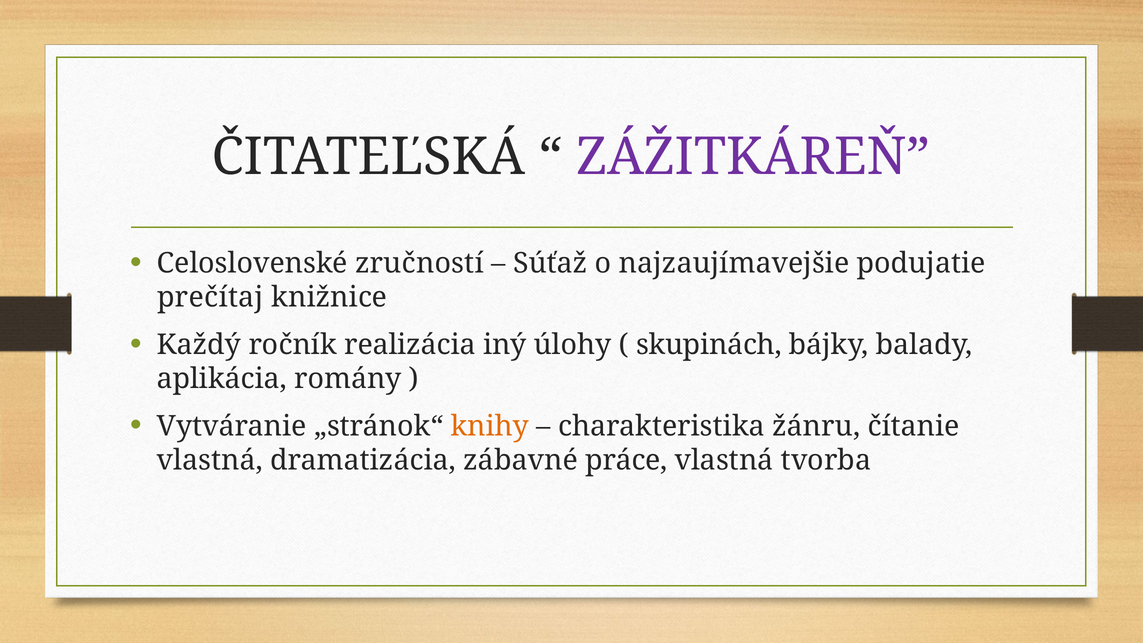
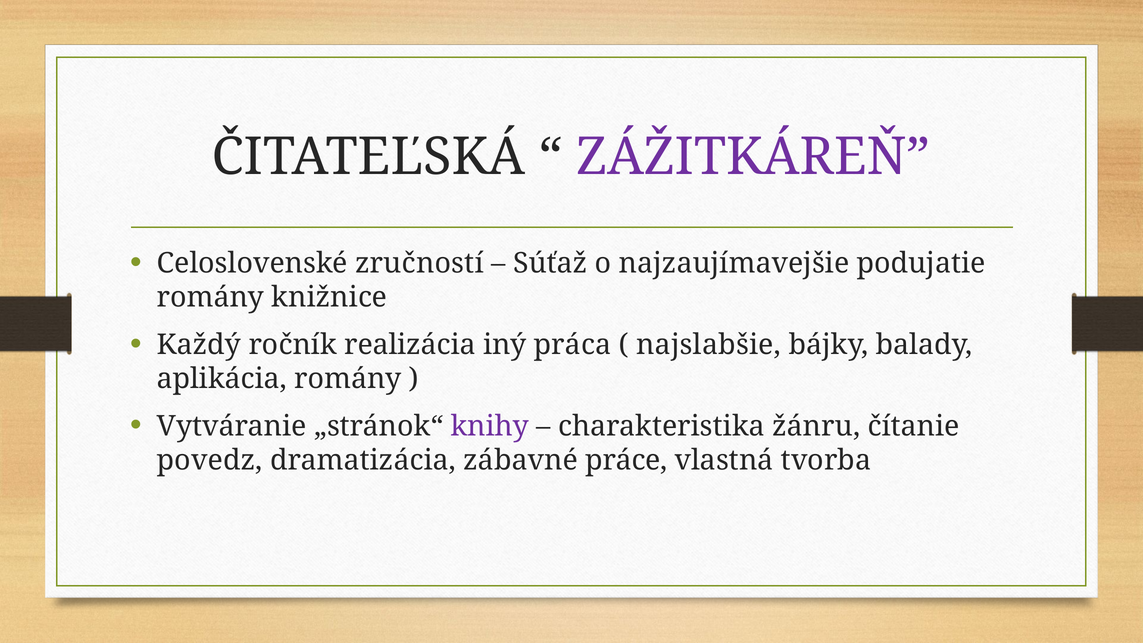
prečítaj: prečítaj -> romány (210, 297)
úlohy: úlohy -> práca (573, 345)
skupinách: skupinách -> najslabšie (709, 345)
knihy colour: orange -> purple (490, 426)
vlastná: vlastná -> povedz (210, 460)
